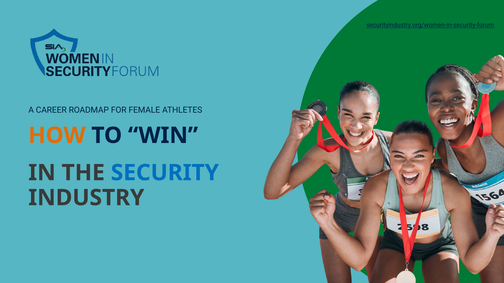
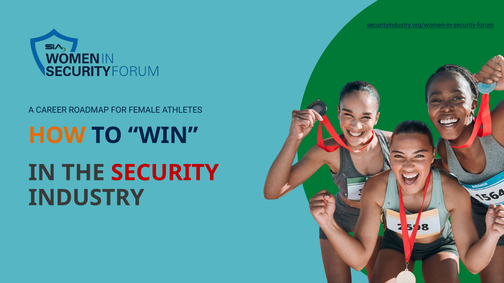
SECURITY colour: blue -> red (165, 173)
